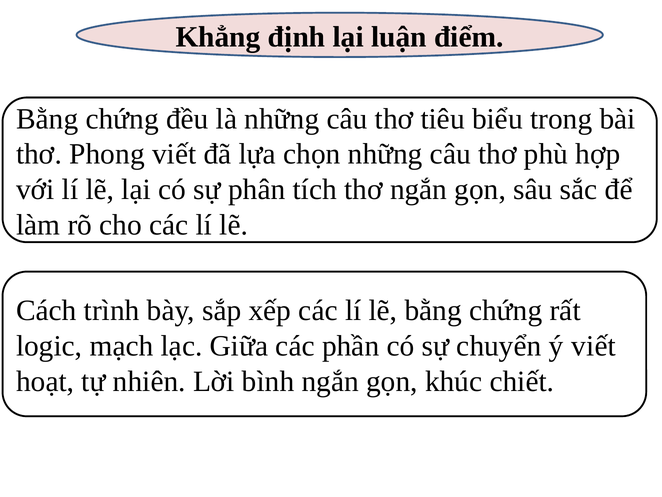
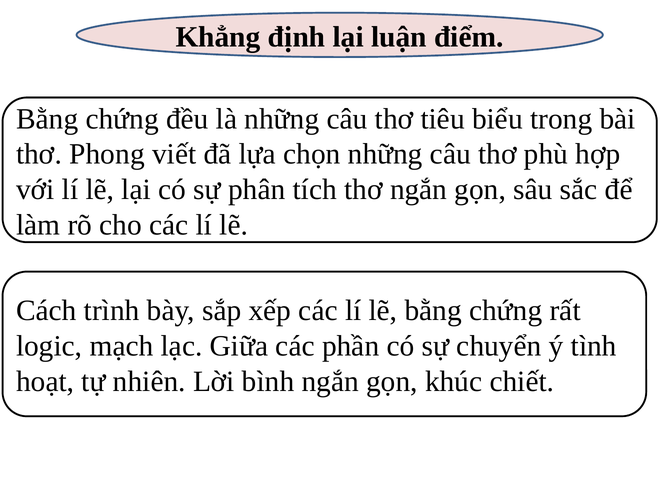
ý viết: viết -> tình (594, 346)
